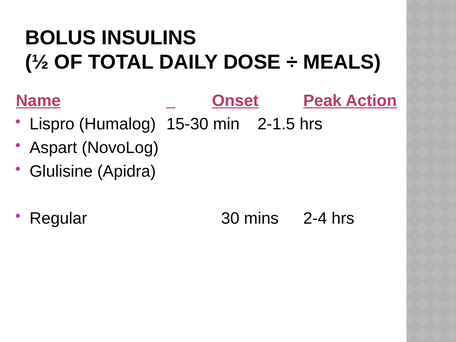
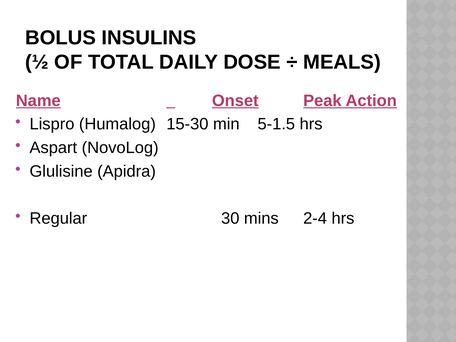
2-1.5: 2-1.5 -> 5-1.5 (276, 124)
